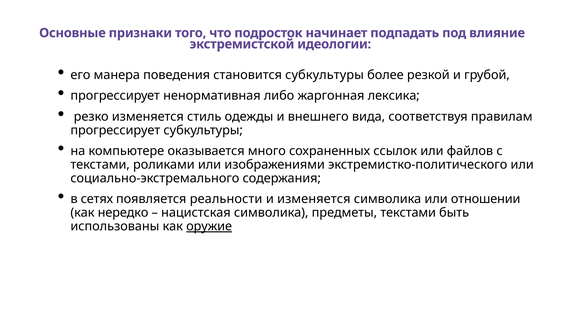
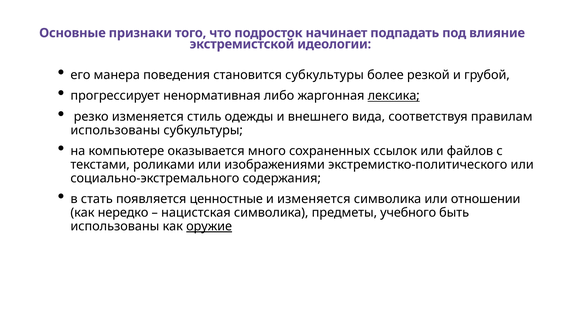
лексика underline: none -> present (394, 96)
прогрессирует: прогрессирует -> использованы (115, 130)
сетях: сетях -> стать (97, 199)
реальности: реальности -> ценностные (226, 199)
предметы текстами: текстами -> учебного (408, 213)
